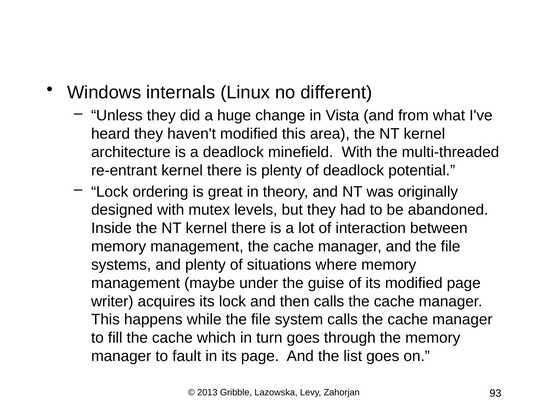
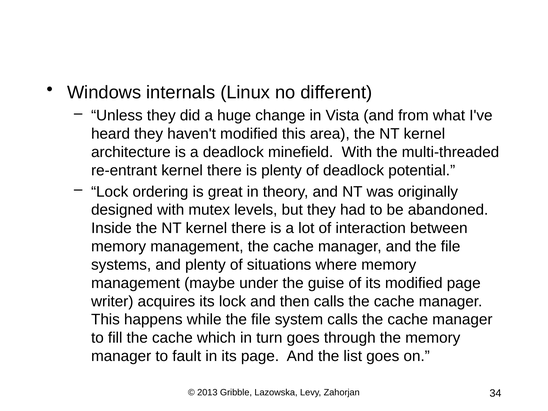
93: 93 -> 34 (495, 393)
